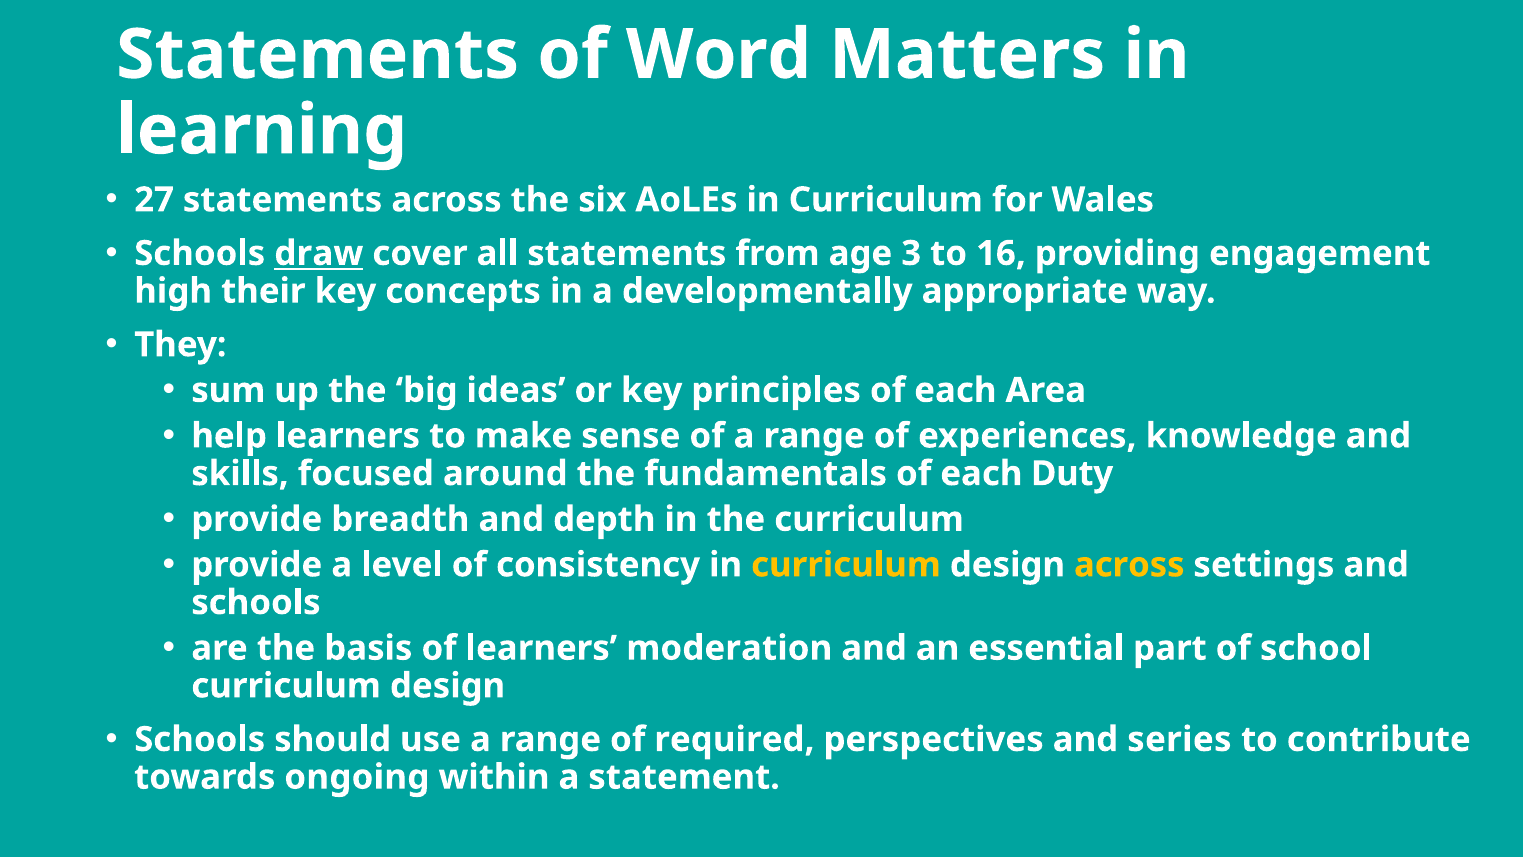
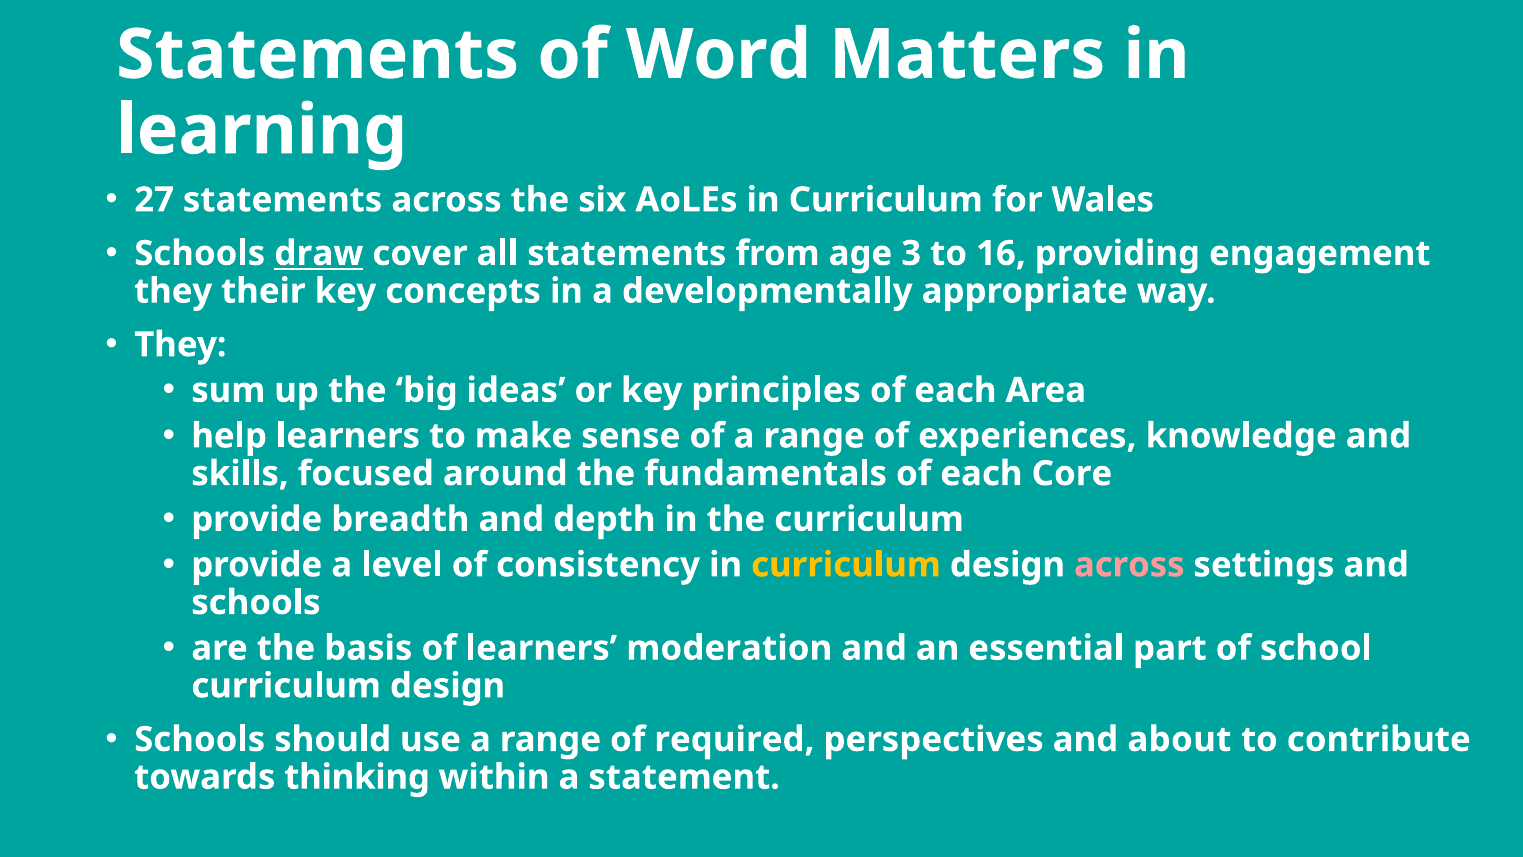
high: high -> they (173, 291)
Duty: Duty -> Core (1072, 473)
across colour: yellow -> pink (1129, 565)
series: series -> about (1179, 739)
ongoing: ongoing -> thinking (357, 777)
